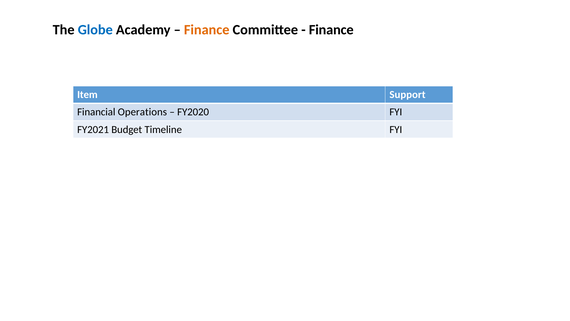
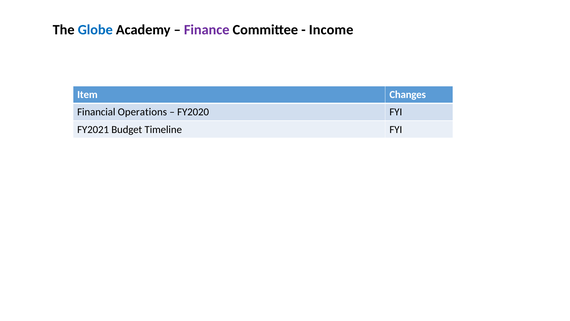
Finance colour: orange -> purple (207, 30)
Finance: Finance -> Income (331, 30)
Support: Support -> Changes (408, 95)
